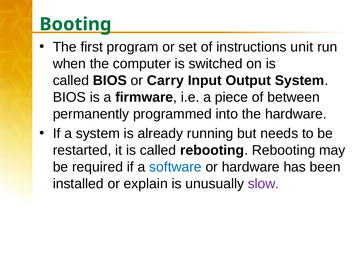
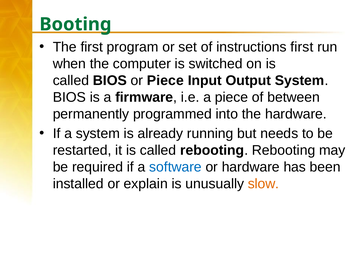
instructions unit: unit -> first (302, 47)
or Carry: Carry -> Piece (165, 80)
slow colour: purple -> orange (263, 183)
